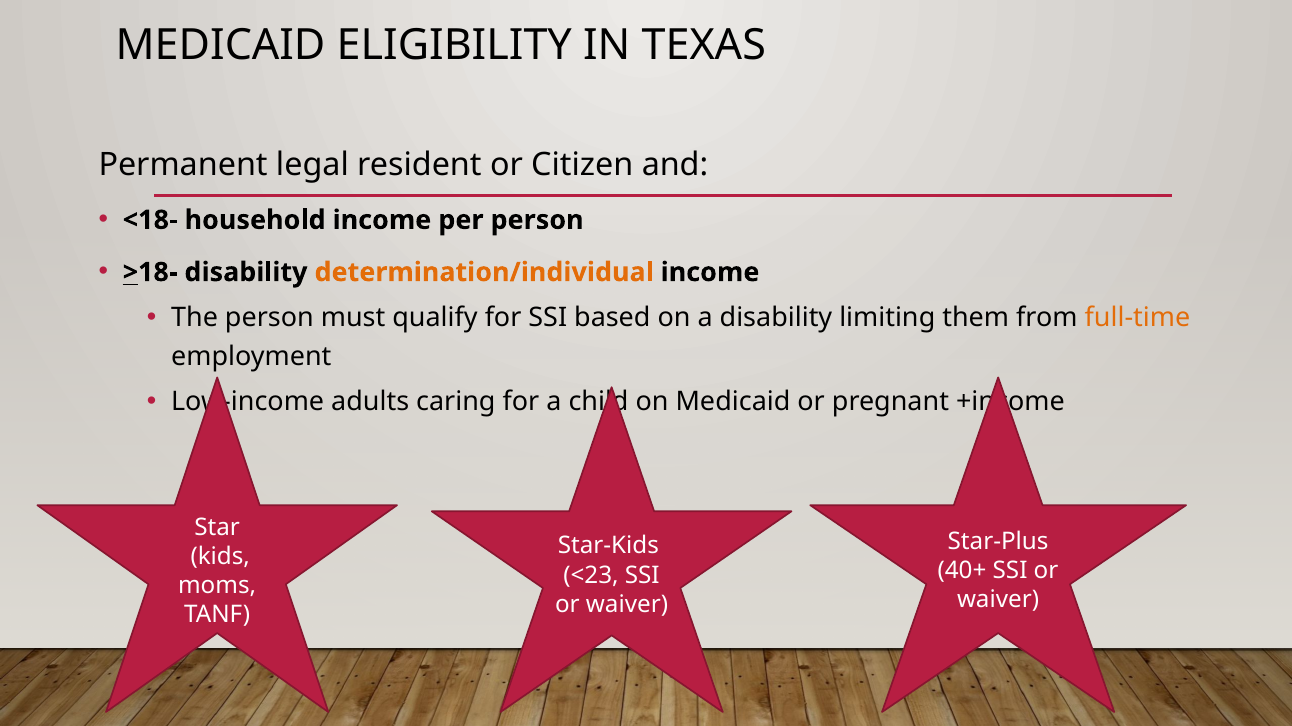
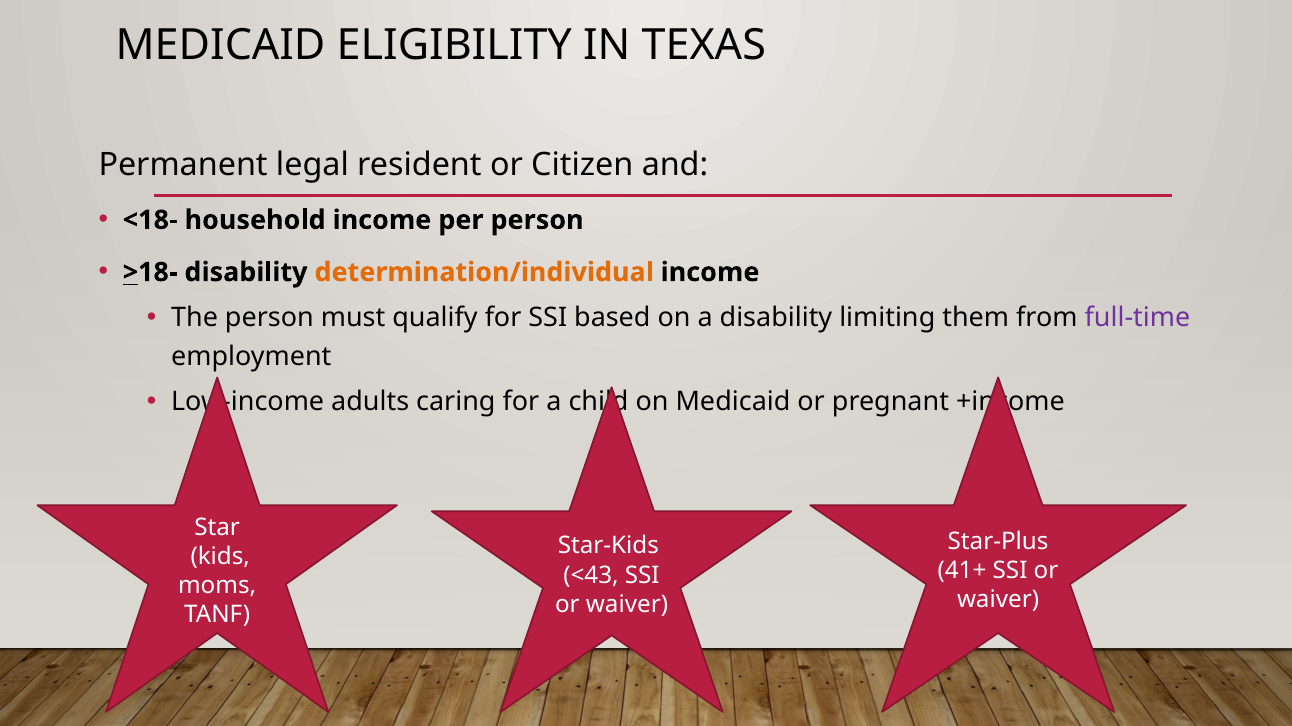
full-time colour: orange -> purple (1137, 318)
40+: 40+ -> 41+ (962, 571)
<23: <23 -> <43 (591, 576)
